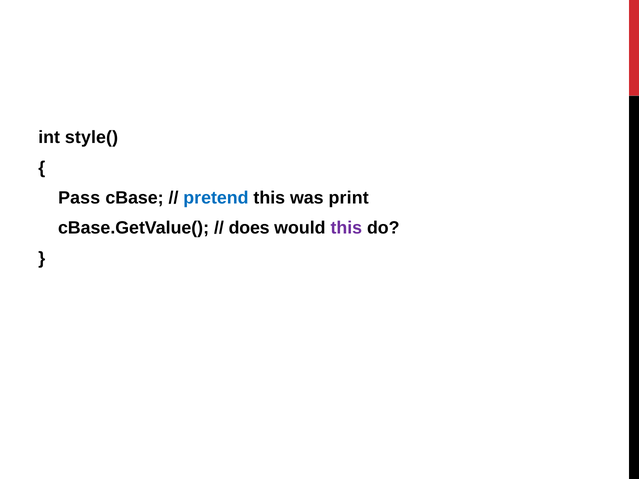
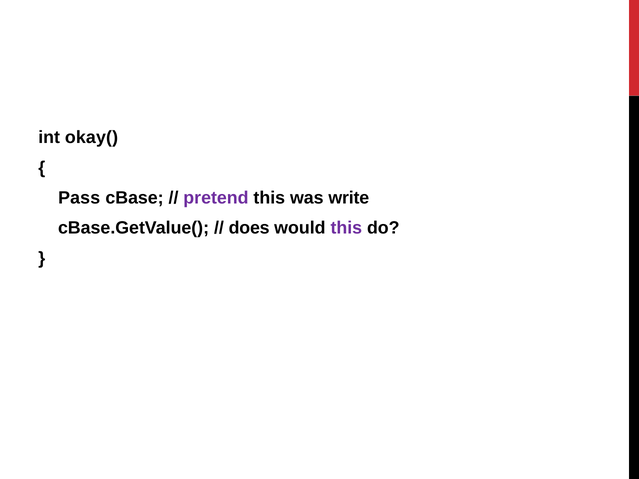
style(: style( -> okay( (91, 138)
pretend colour: blue -> purple (216, 198)
print: print -> write (349, 198)
